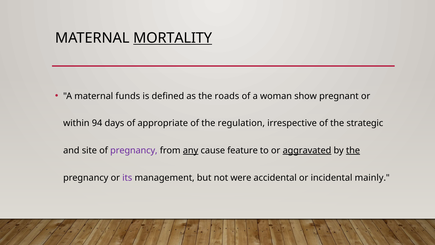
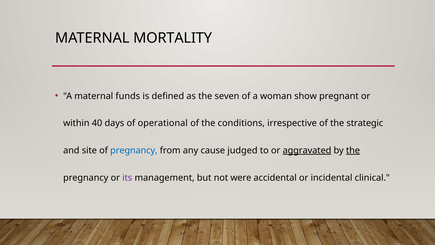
MORTALITY underline: present -> none (173, 38)
roads: roads -> seven (227, 96)
94: 94 -> 40 (97, 123)
appropriate: appropriate -> operational (163, 123)
regulation: regulation -> conditions (241, 123)
pregnancy colour: purple -> blue (134, 150)
any underline: present -> none (191, 150)
feature: feature -> judged (242, 150)
mainly: mainly -> clinical (372, 178)
